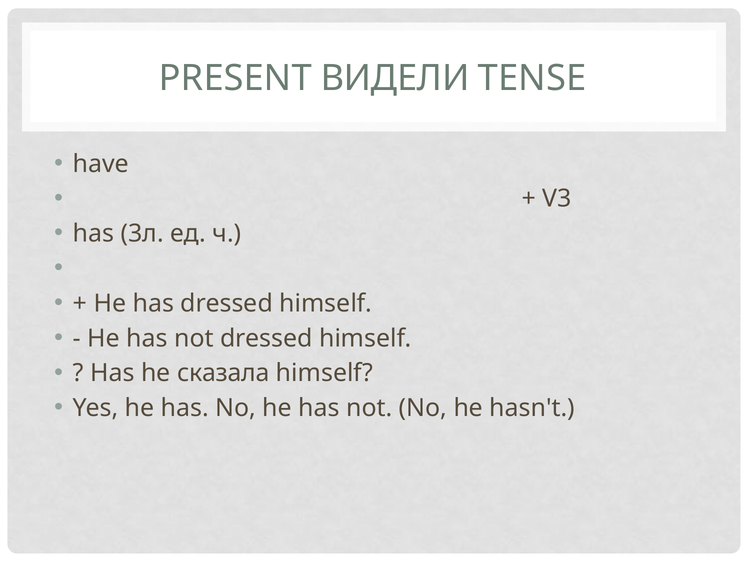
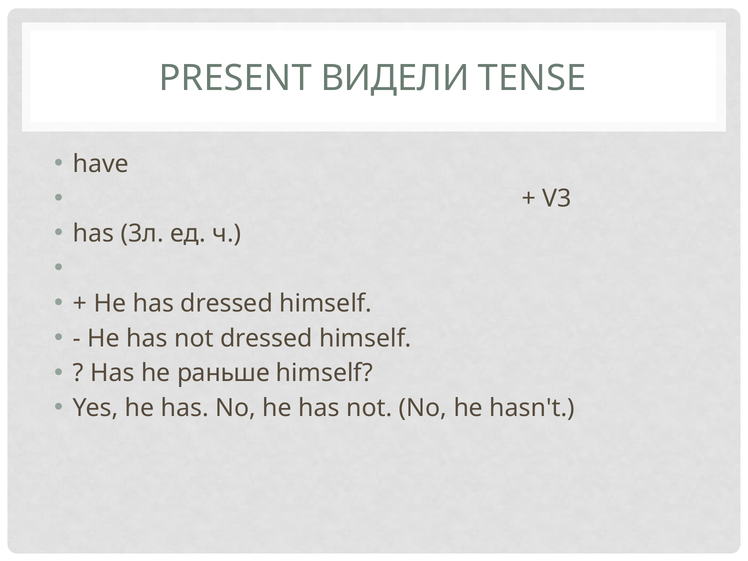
сказала: сказала -> раньше (223, 373)
